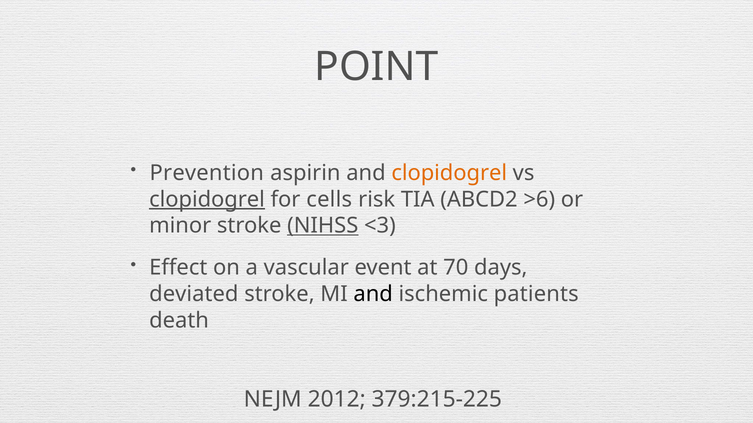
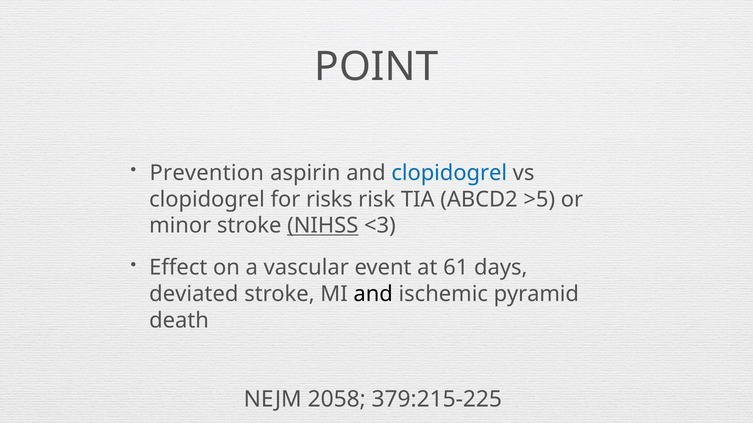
clopidogrel colour: orange -> blue (449, 173)
clopidogrel underline: present -> none (207, 200)
cells: cells -> risks (329, 200)
>6: >6 -> >5 (539, 200)
70: 70 -> 61 (456, 268)
patients: patients -> pyramid (536, 294)
2012: 2012 -> 2058 (337, 400)
